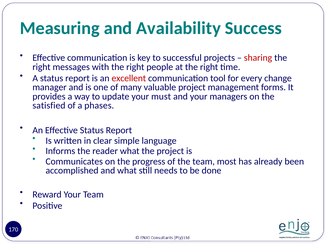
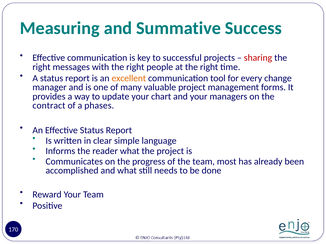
Availability: Availability -> Summative (179, 28)
excellent colour: red -> orange (129, 78)
must: must -> chart (161, 97)
satisfied: satisfied -> contract (49, 106)
